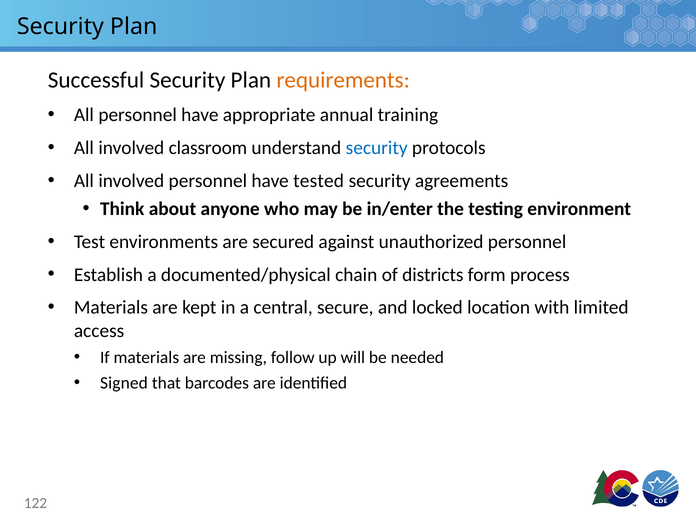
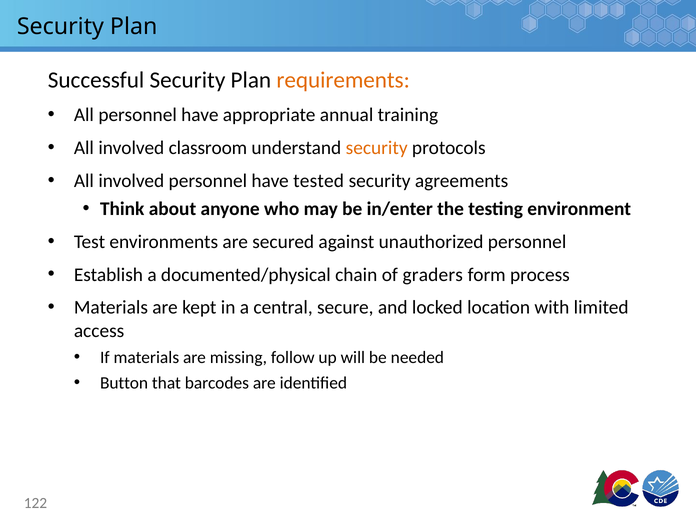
security colour: blue -> orange (377, 148)
districts: districts -> graders (433, 275)
Signed: Signed -> Button (124, 383)
